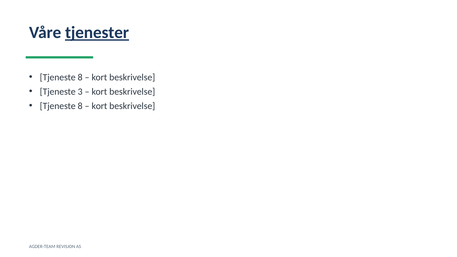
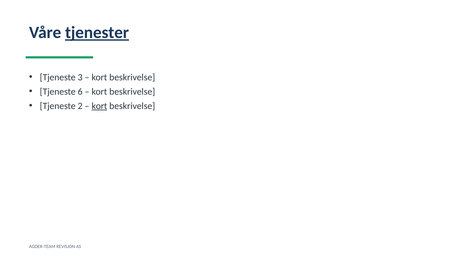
8: 8 -> 3 (80, 77)
3: 3 -> 6 (80, 92)
8: 8 -> 2 (80, 106)
kort underline: none -> present (99, 106)
